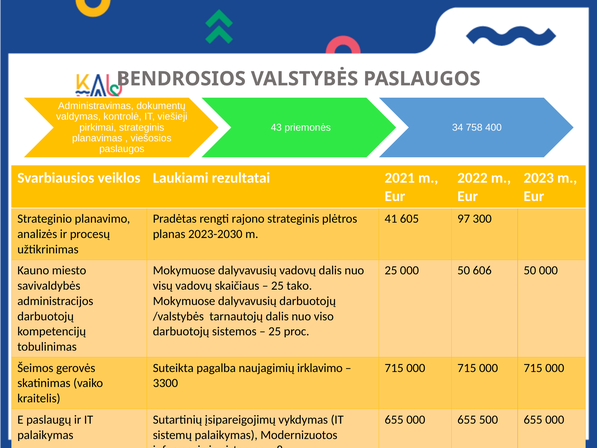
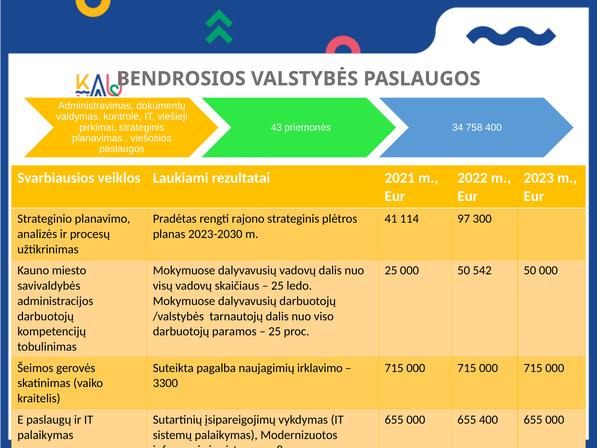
605: 605 -> 114 (409, 219)
606: 606 -> 542 (482, 270)
tako: tako -> ledo (299, 286)
darbuotojų sistemos: sistemos -> paramos (234, 331)
655 500: 500 -> 400 (489, 419)
